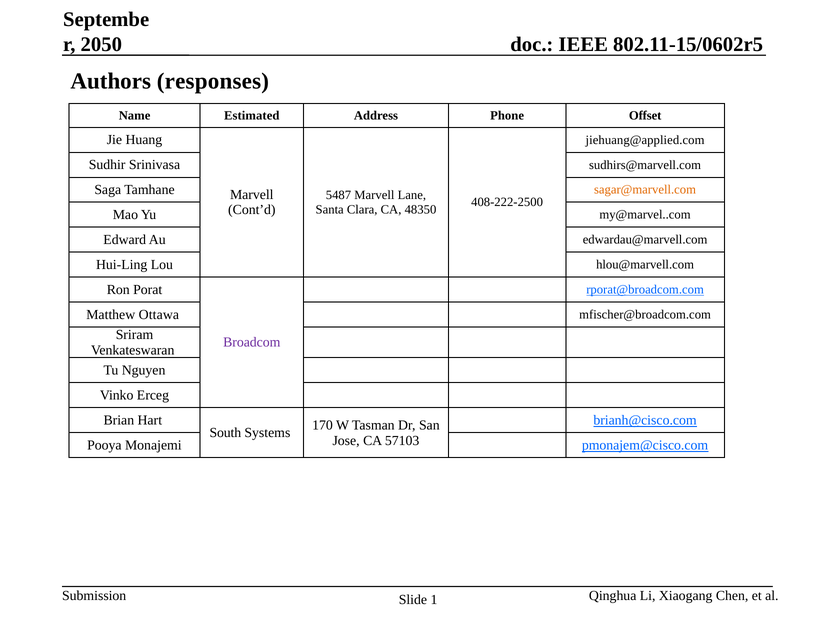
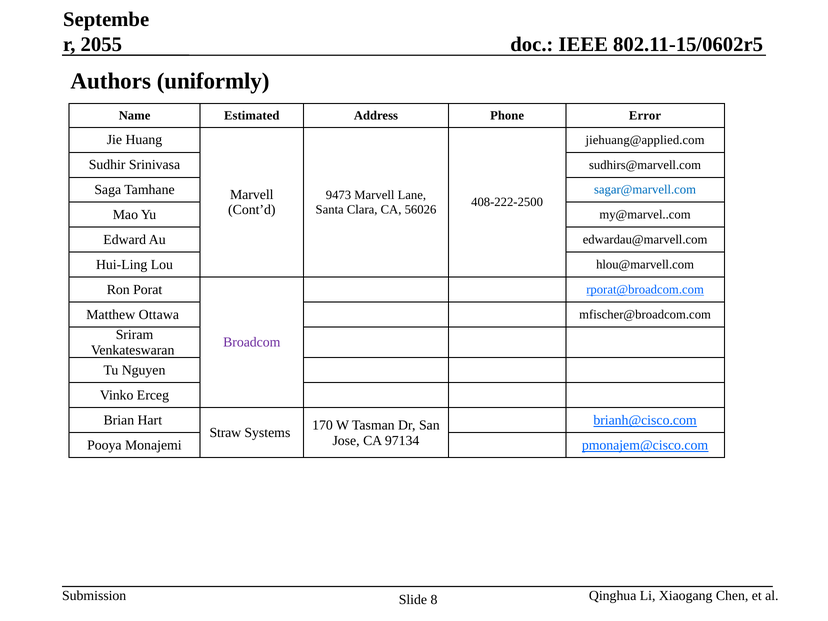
2050: 2050 -> 2055 (101, 44)
responses: responses -> uniformly (213, 81)
Offset: Offset -> Error (645, 116)
sagar@marvell.com colour: orange -> blue (645, 190)
5487: 5487 -> 9473 (338, 195)
48350: 48350 -> 56026 (420, 209)
South: South -> Straw (225, 433)
57103: 57103 -> 97134 (402, 440)
1: 1 -> 8 (434, 600)
